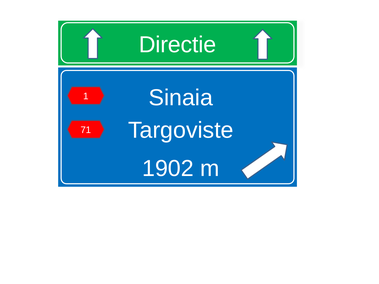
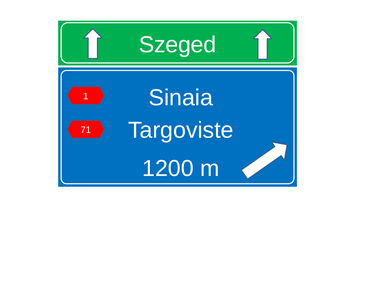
Directie: Directie -> Szeged (178, 45)
1902: 1902 -> 1200 (168, 169)
